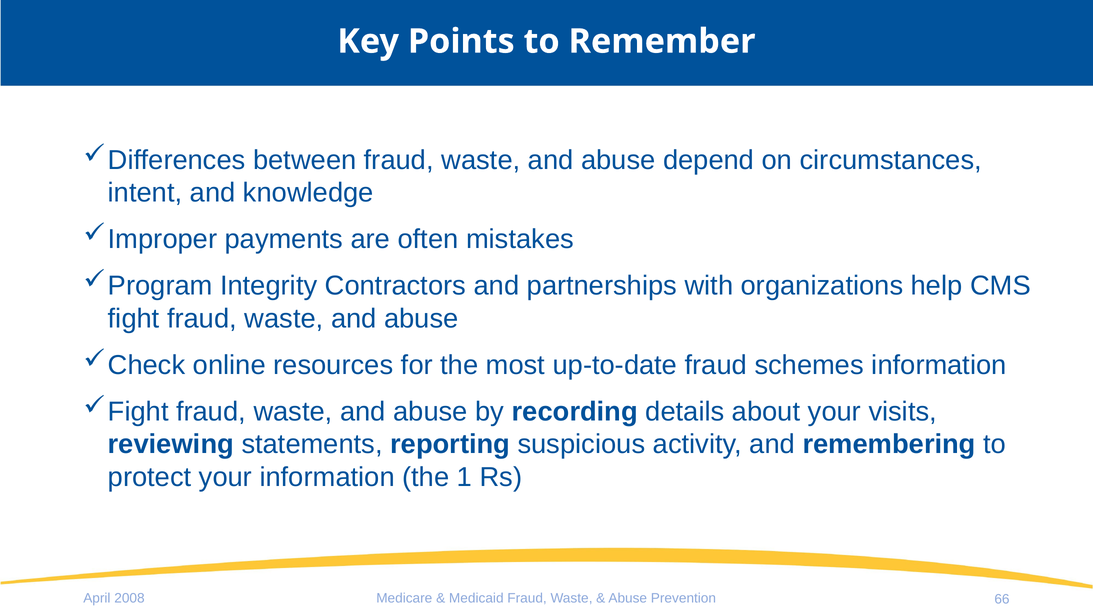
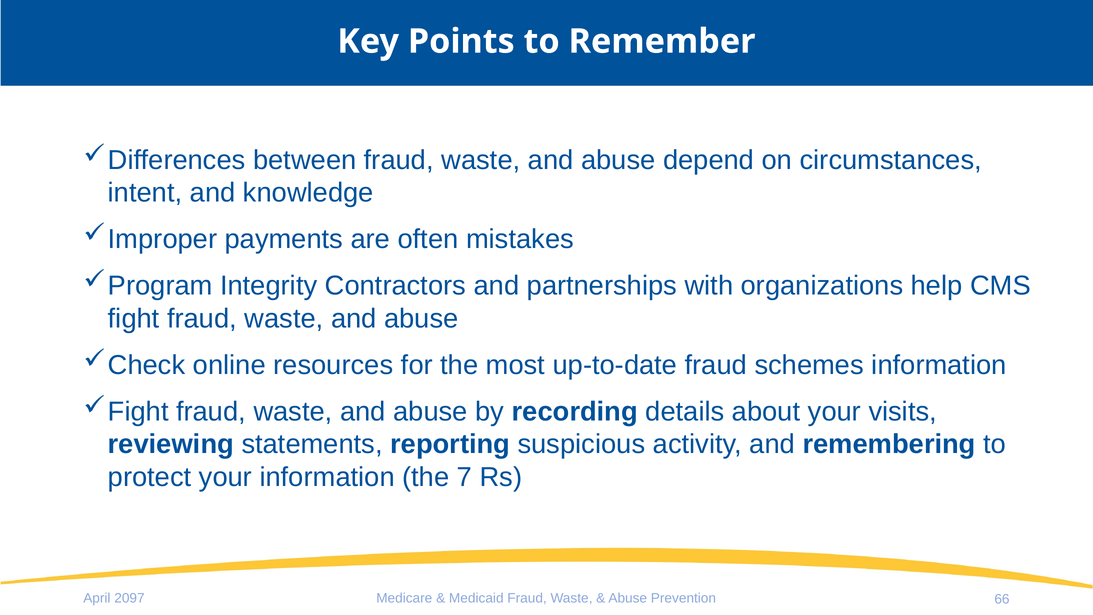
1: 1 -> 7 (465, 477)
2008: 2008 -> 2097 (129, 598)
